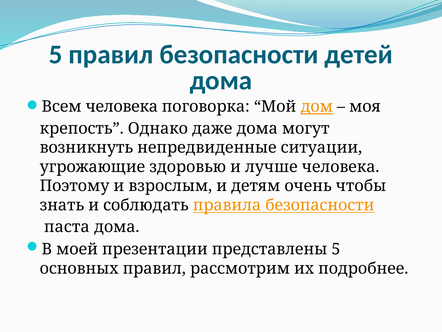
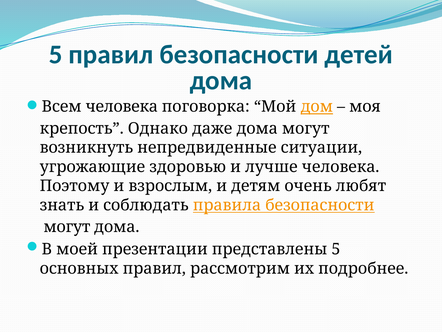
чтобы: чтобы -> любят (361, 186)
паста: паста -> могут (67, 227)
